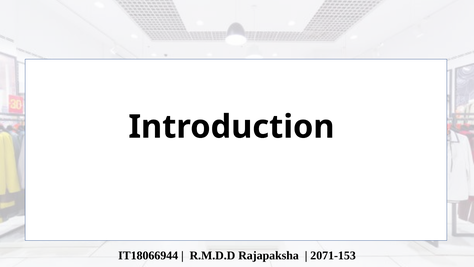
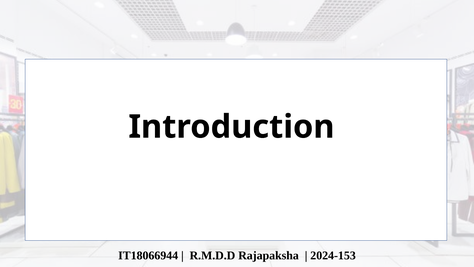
2071-153: 2071-153 -> 2024-153 (333, 255)
